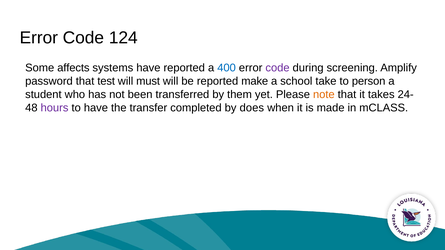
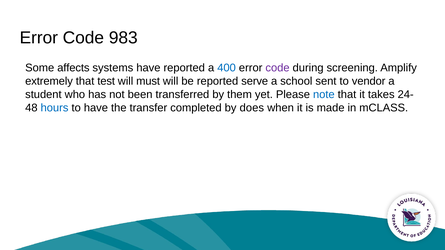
124: 124 -> 983 (123, 38)
password: password -> extremely (49, 81)
make: make -> serve (255, 81)
take: take -> sent (326, 81)
person: person -> vendor (369, 81)
note colour: orange -> blue (324, 95)
hours colour: purple -> blue (55, 108)
